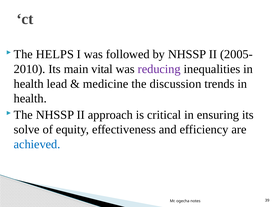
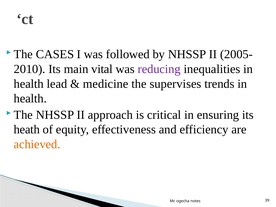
HELPS: HELPS -> CASES (55, 54)
discussion: discussion -> supervises (175, 84)
solve: solve -> heath (27, 130)
achieved colour: blue -> orange (37, 144)
